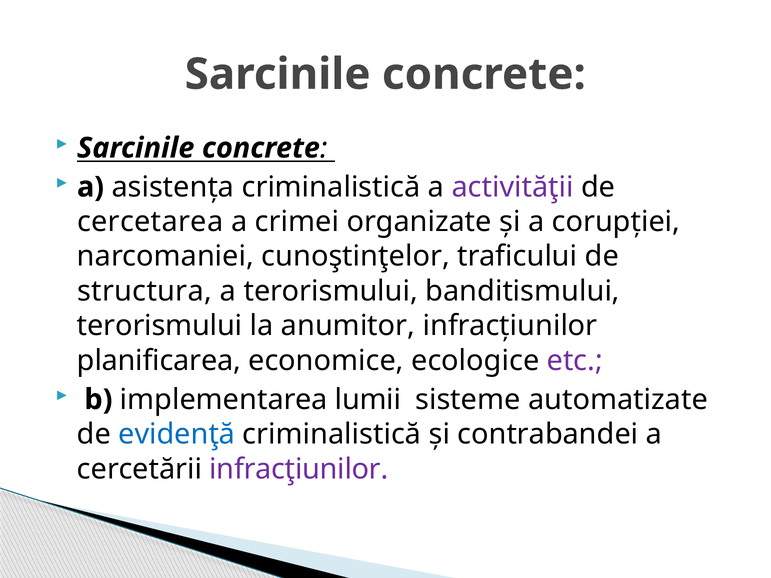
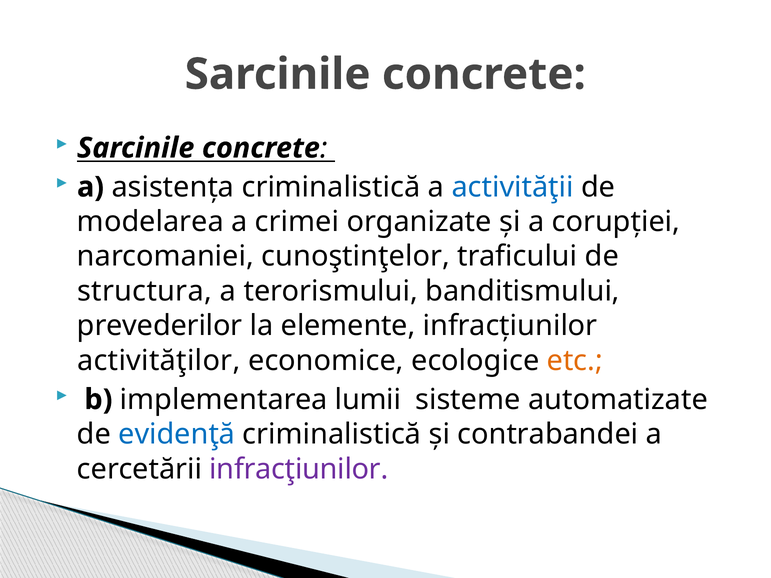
activităţii colour: purple -> blue (513, 187)
cercetarea: cercetarea -> modelarea (150, 222)
terorismului: terorismului -> prevederilor (160, 326)
anumitor: anumitor -> elemente (348, 326)
planificarea: planificarea -> activităţilor (159, 361)
etc colour: purple -> orange (575, 361)
